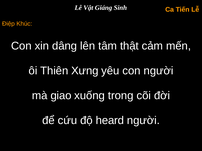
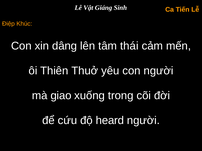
thật: thật -> thái (129, 46)
Xưng: Xưng -> Thuở (85, 71)
